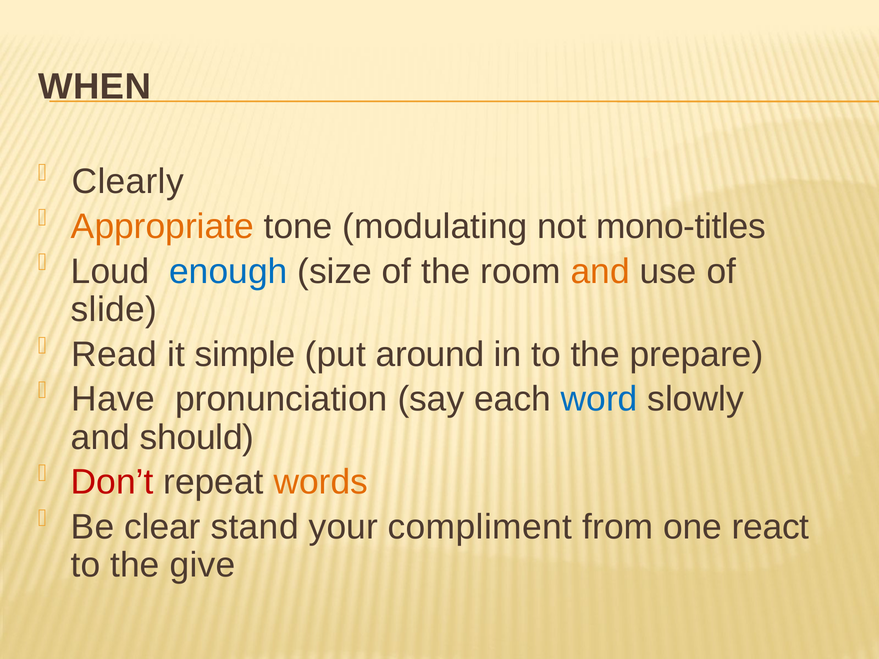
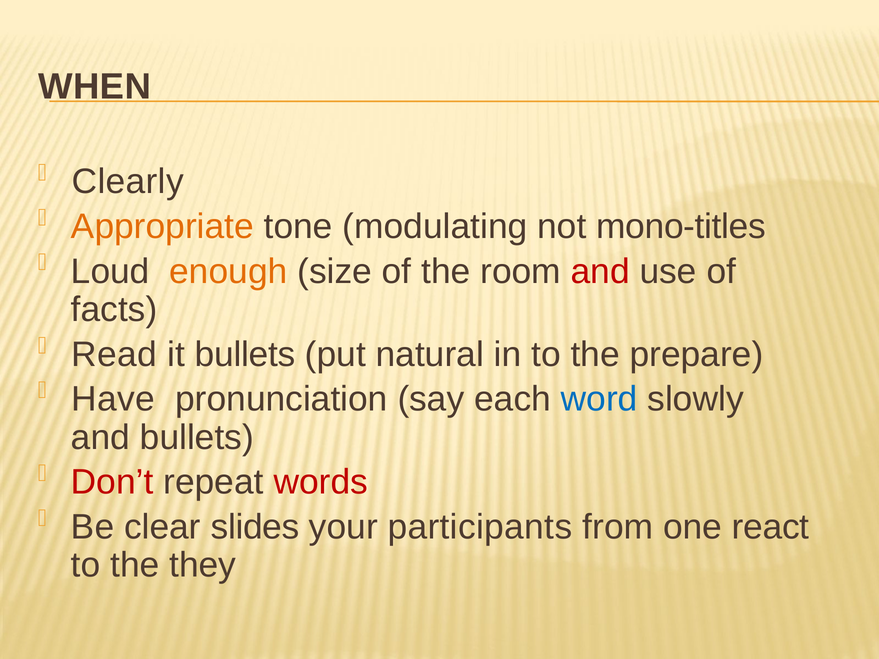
enough colour: blue -> orange (228, 272)
and colour: orange -> red (600, 272)
slide: slide -> facts (114, 310)
it simple: simple -> bullets (245, 355)
around: around -> natural (430, 355)
and should: should -> bullets (197, 438)
words colour: orange -> red (321, 482)
stand: stand -> slides (255, 527)
compliment: compliment -> participants (480, 527)
give: give -> they (203, 565)
